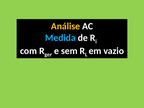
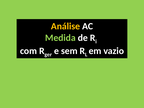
Medida colour: light blue -> light green (60, 38)
